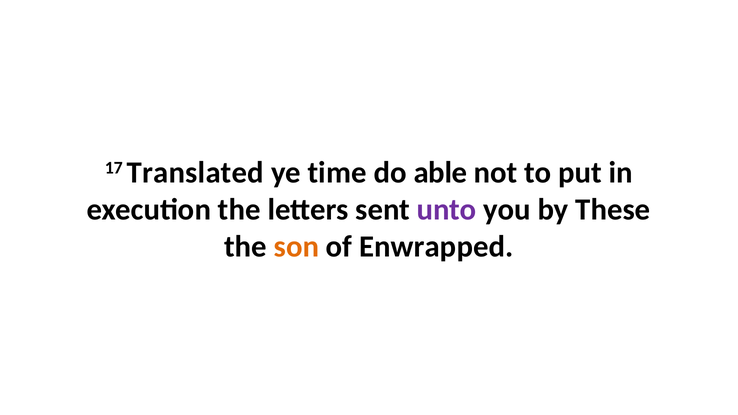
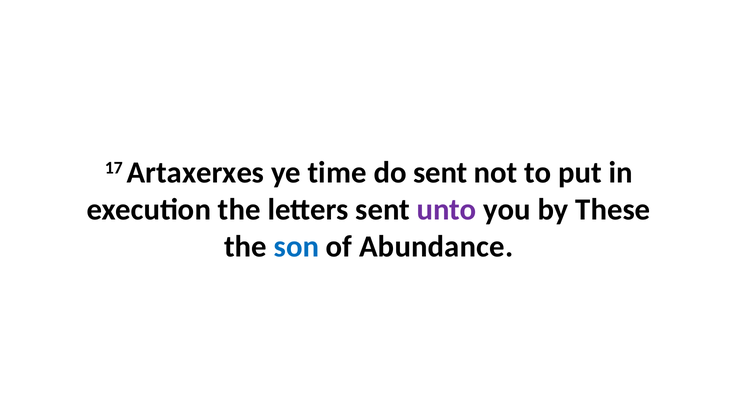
Translated: Translated -> Artaxerxes (195, 173)
do able: able -> sent (440, 173)
son colour: orange -> blue (296, 247)
Enwrapped: Enwrapped -> Abundance (436, 247)
